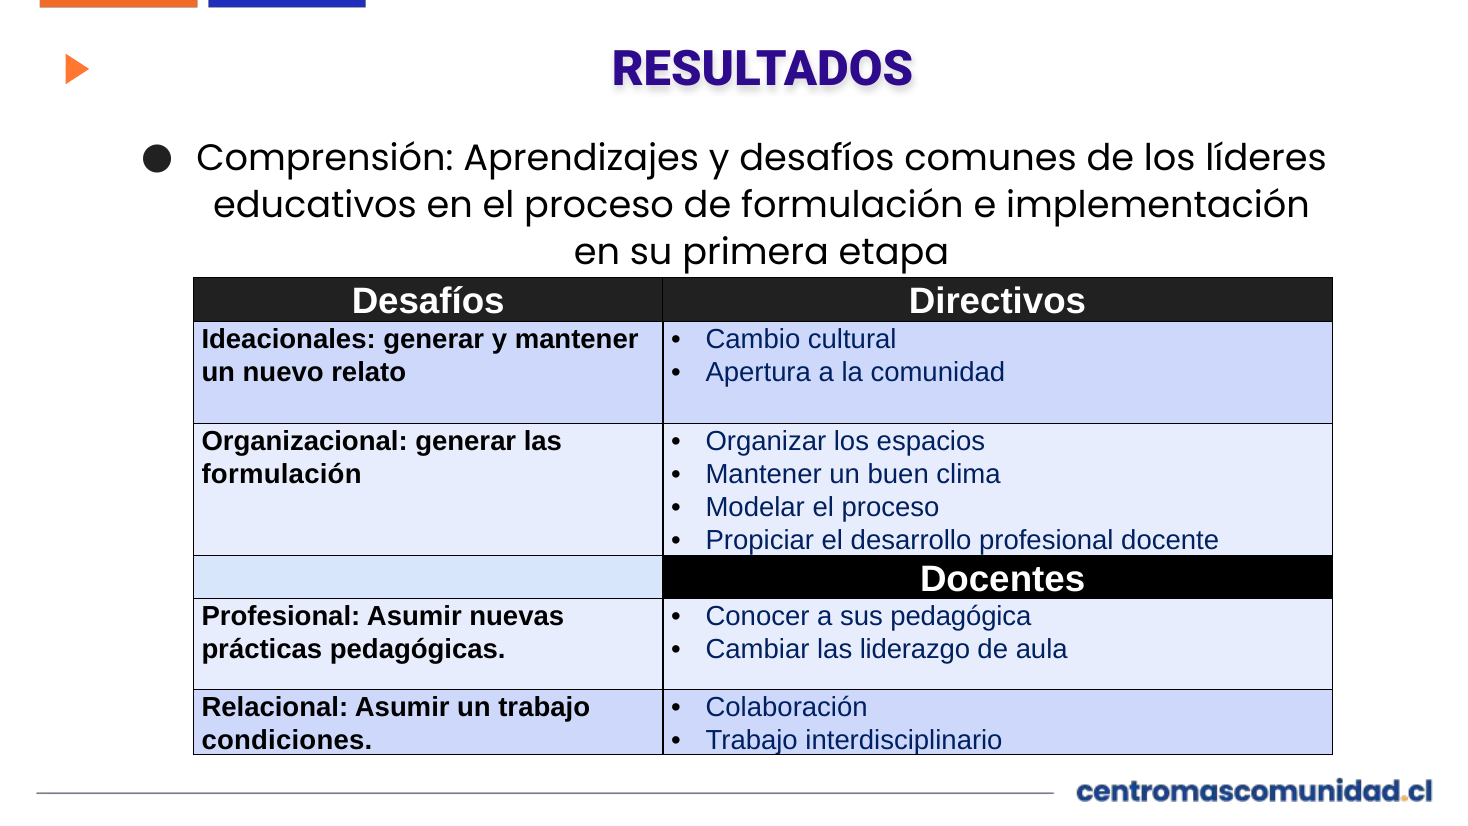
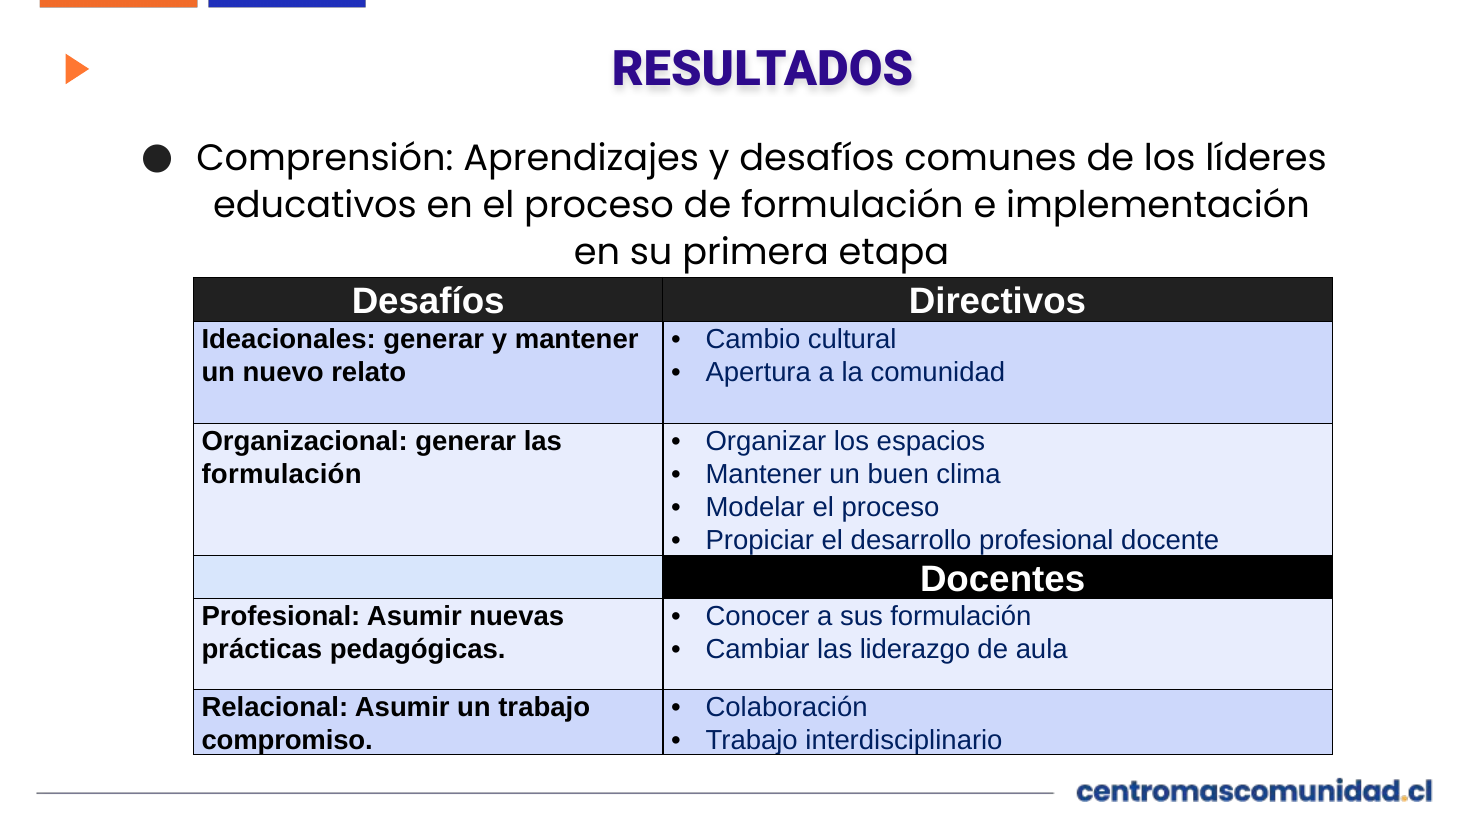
sus pedagógica: pedagógica -> formulación (961, 617)
condiciones: condiciones -> compromiso (287, 740)
